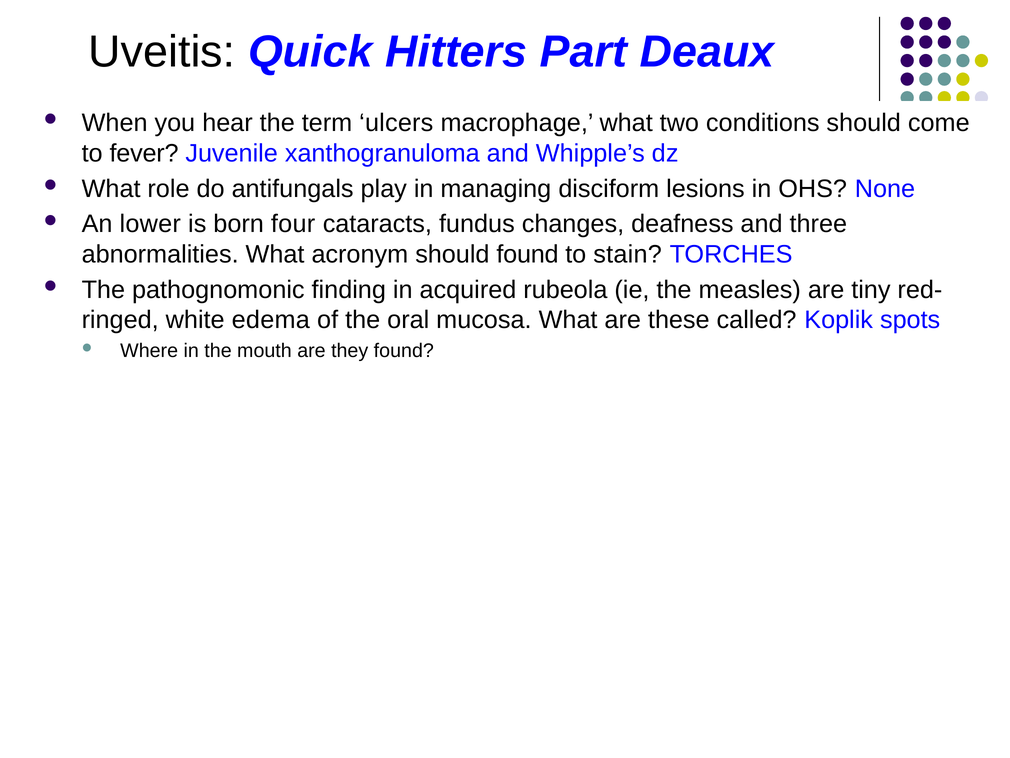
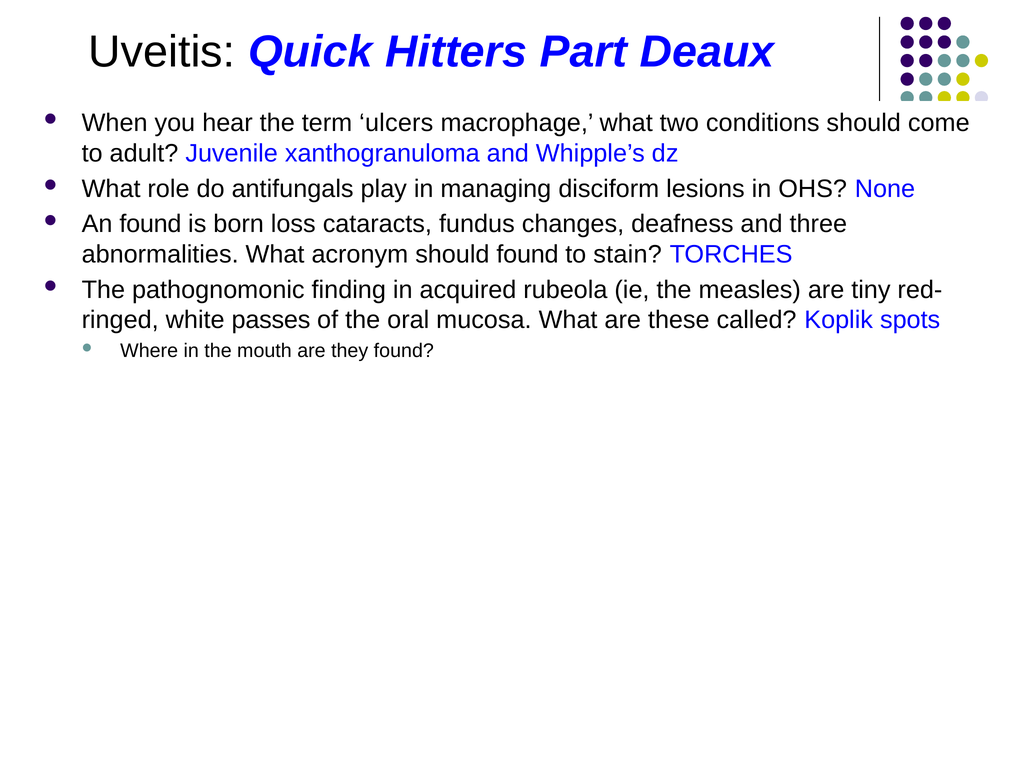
fever: fever -> adult (144, 153)
An lower: lower -> found (150, 224)
four: four -> loss (293, 224)
edema: edema -> passes (271, 320)
